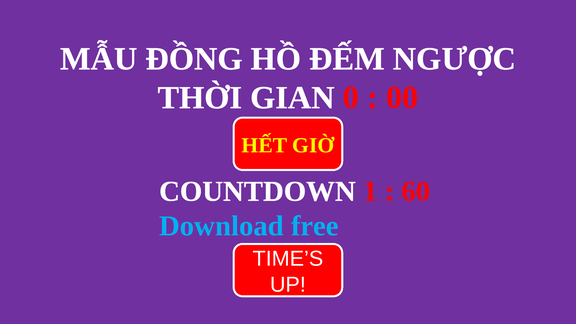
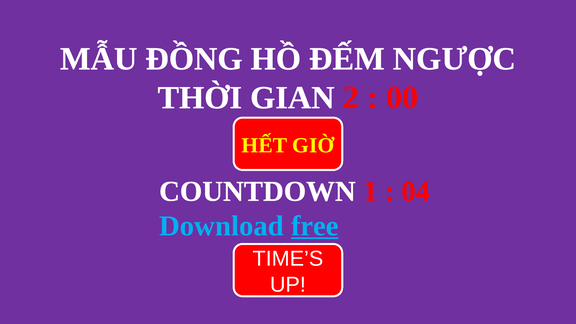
GIAN 0: 0 -> 2 (351, 98)
60: 60 -> 04 (416, 191)
free underline: none -> present (315, 226)
